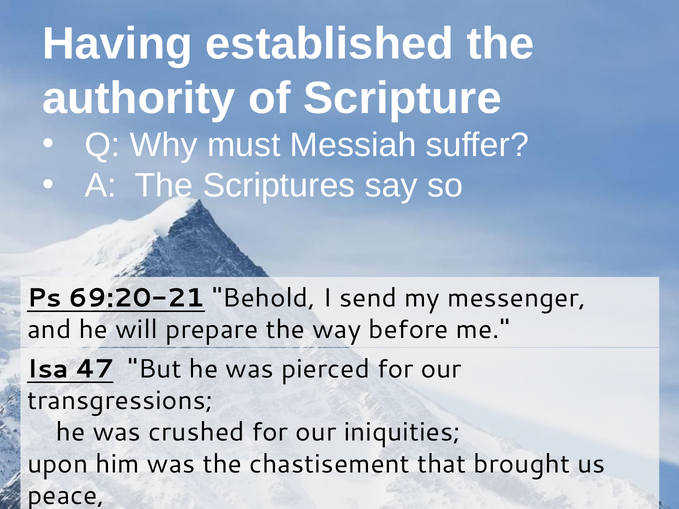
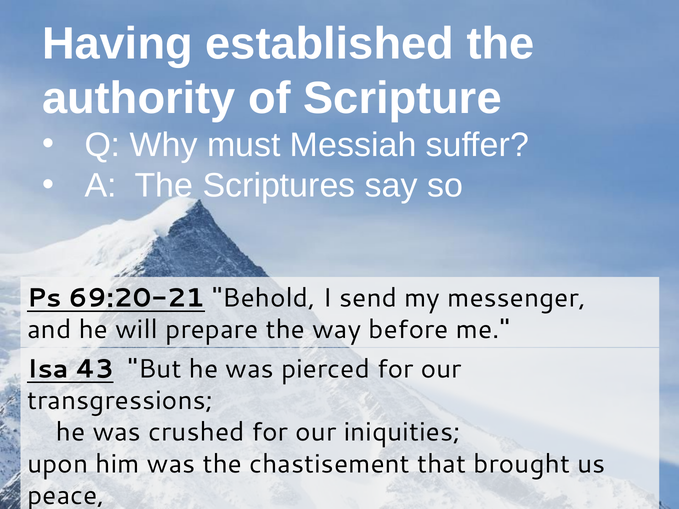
47: 47 -> 43 (95, 369)
